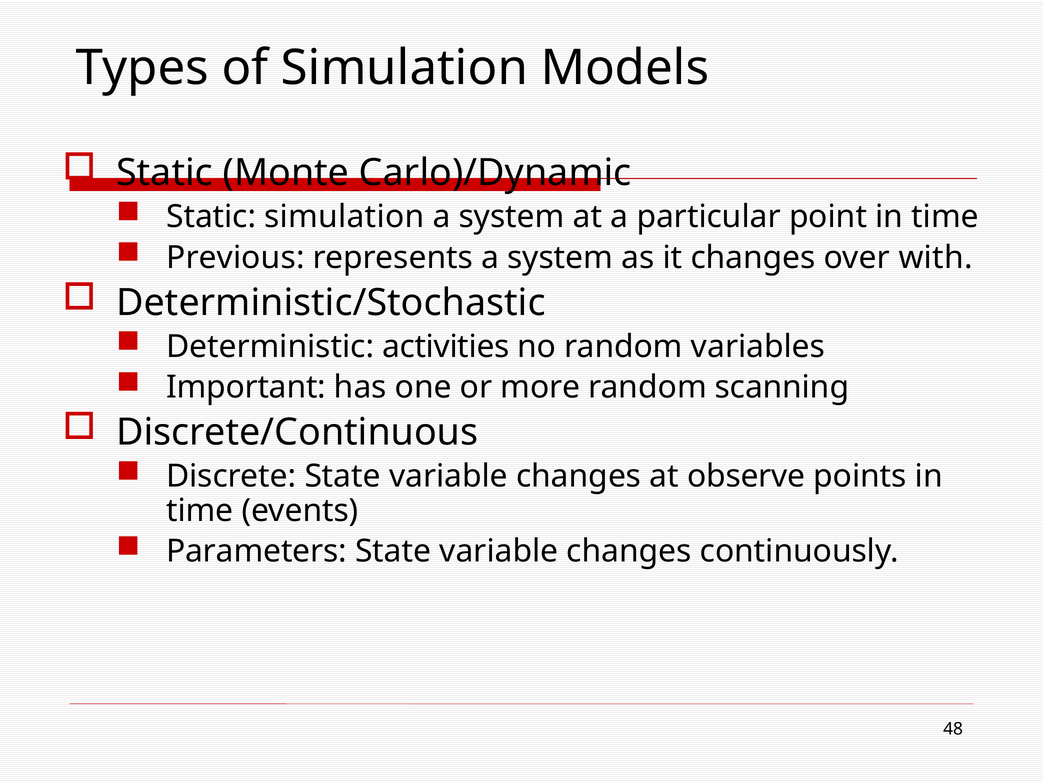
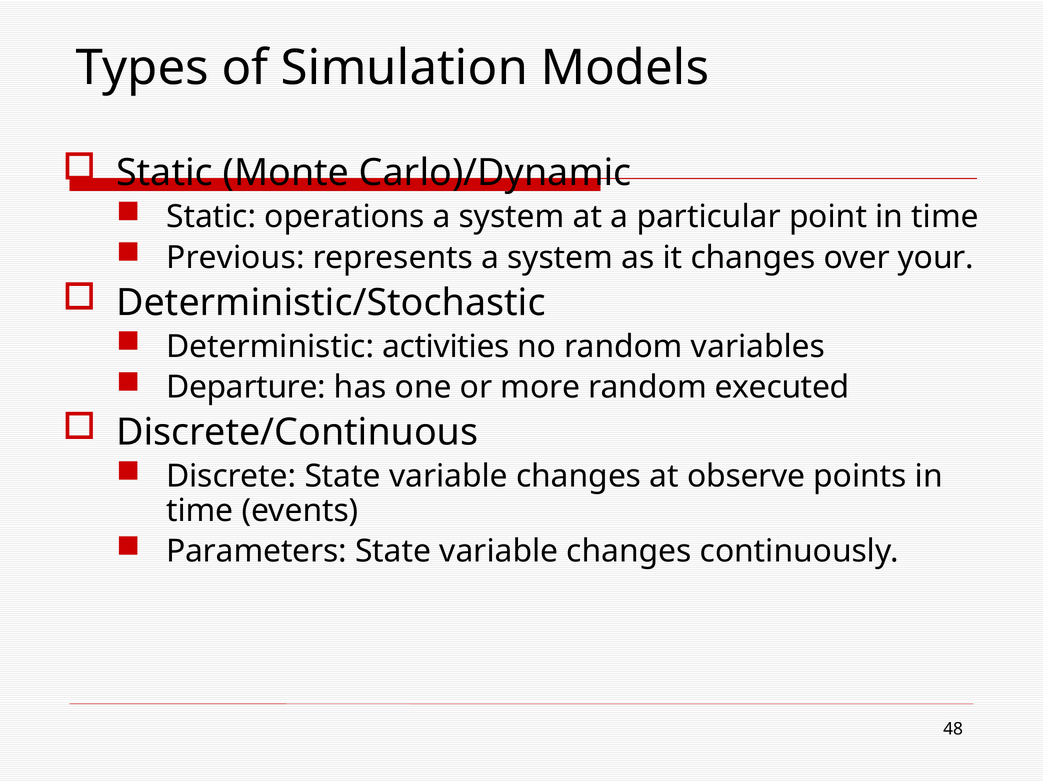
Static simulation: simulation -> operations (345, 217)
with: with -> your (936, 258)
Important: Important -> Departure (246, 387)
scanning: scanning -> executed (782, 387)
